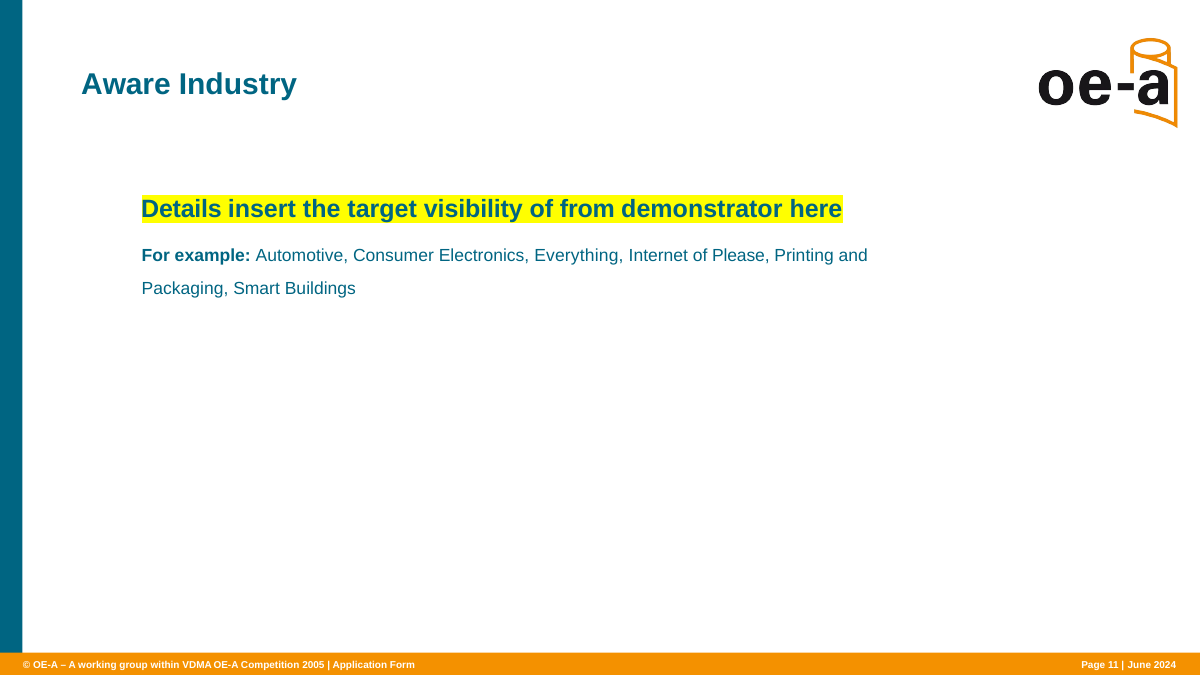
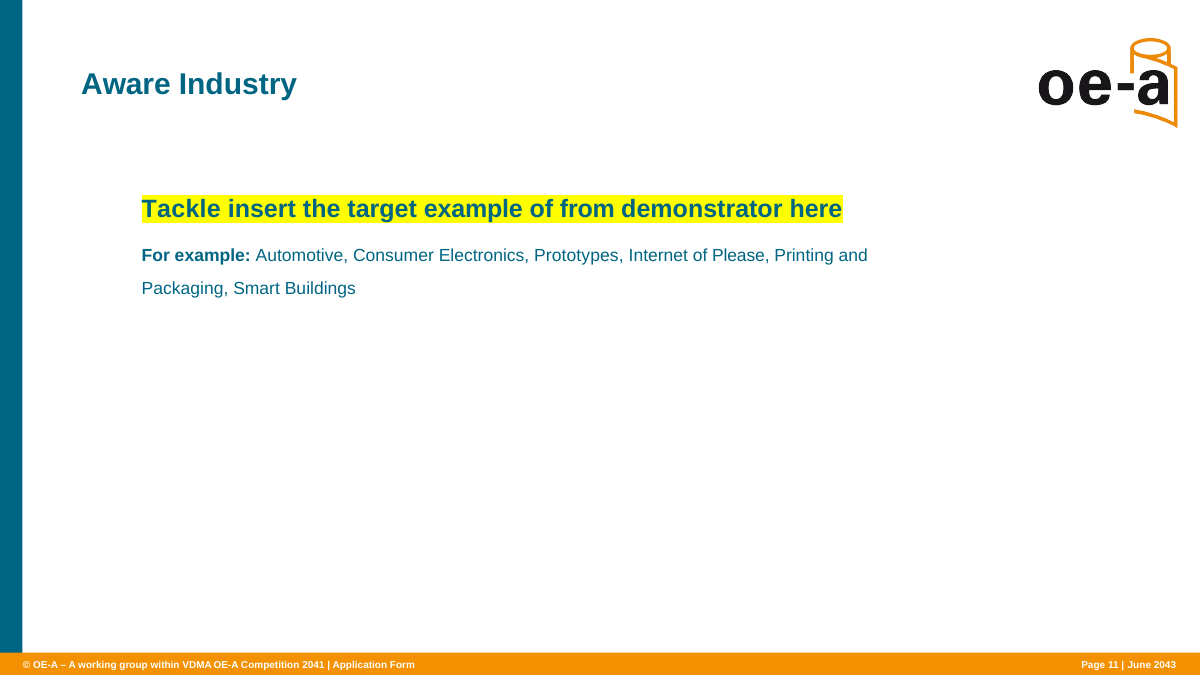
Details: Details -> Tackle (181, 210)
target visibility: visibility -> example (473, 210)
Everything: Everything -> Prototypes (579, 256)
2005: 2005 -> 2041 (313, 665)
2024: 2024 -> 2043 (1165, 665)
